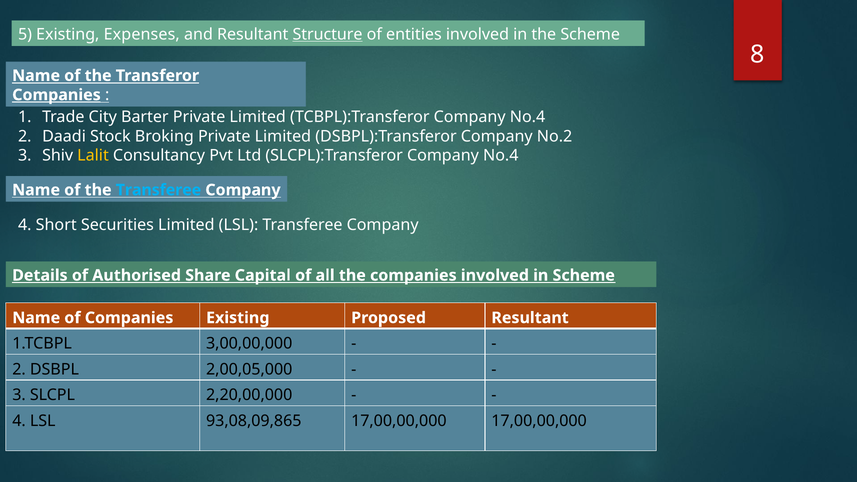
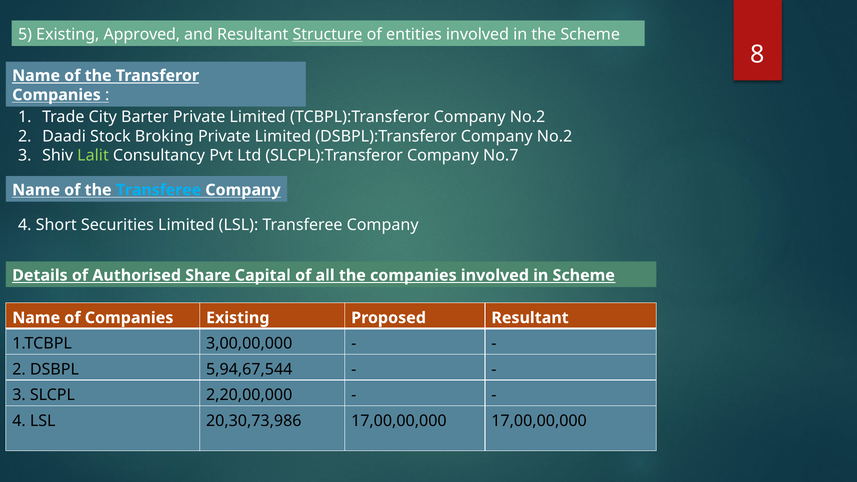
Expenses: Expenses -> Approved (142, 34)
Companies underline: present -> none (56, 95)
TCBPL):Transferor Company No.4: No.4 -> No.2 (528, 117)
Lalit colour: yellow -> light green (93, 156)
SLCPL):Transferor Company No.4: No.4 -> No.7 (501, 156)
2,00,05,000: 2,00,05,000 -> 5,94,67,544 (249, 369)
93,08,09,865: 93,08,09,865 -> 20,30,73,986 (254, 421)
